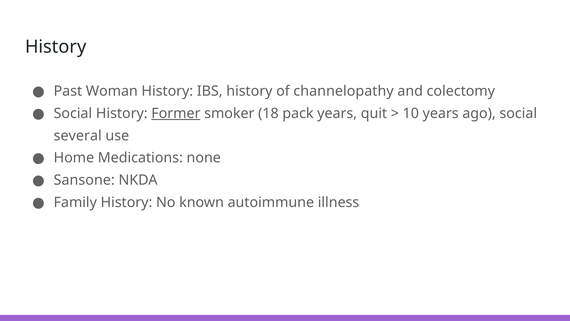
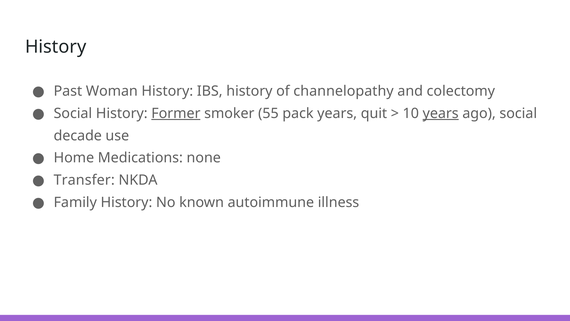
18: 18 -> 55 (268, 113)
years underline: none -> present (441, 113)
several: several -> decade (78, 135)
Sansone: Sansone -> Transfer (84, 180)
